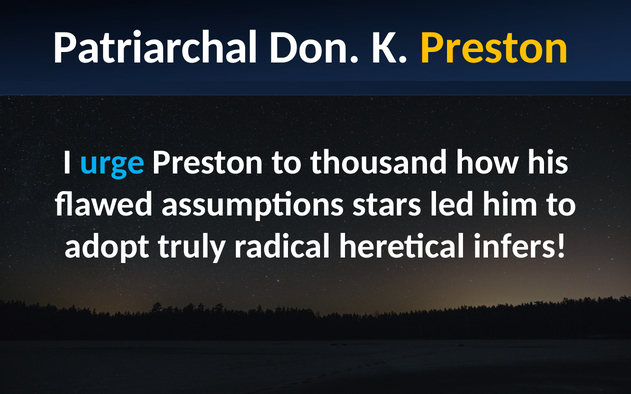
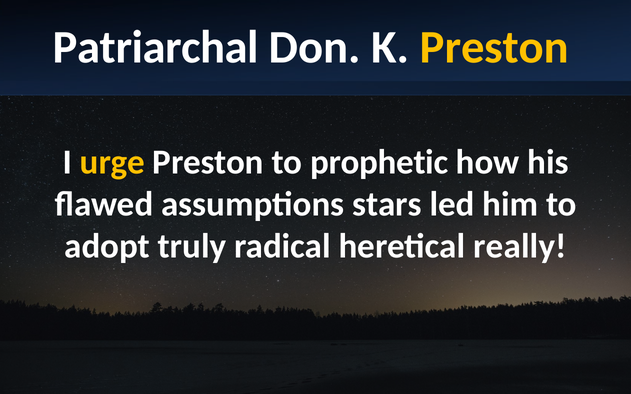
urge colour: light blue -> yellow (112, 162)
thousand: thousand -> prophetic (379, 162)
infers: infers -> really (520, 246)
